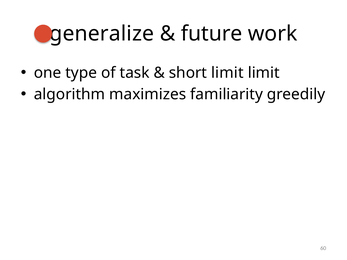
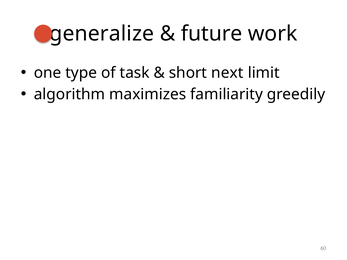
short limit: limit -> next (227, 73)
